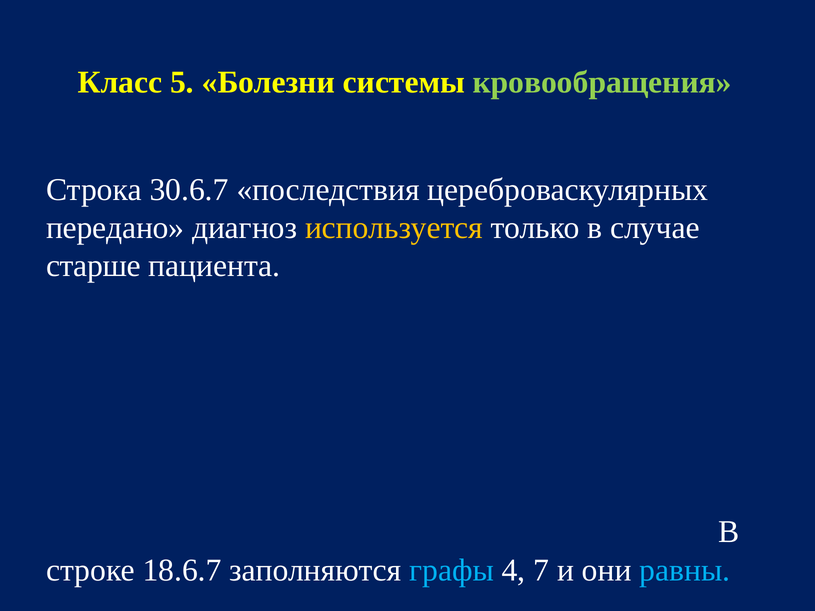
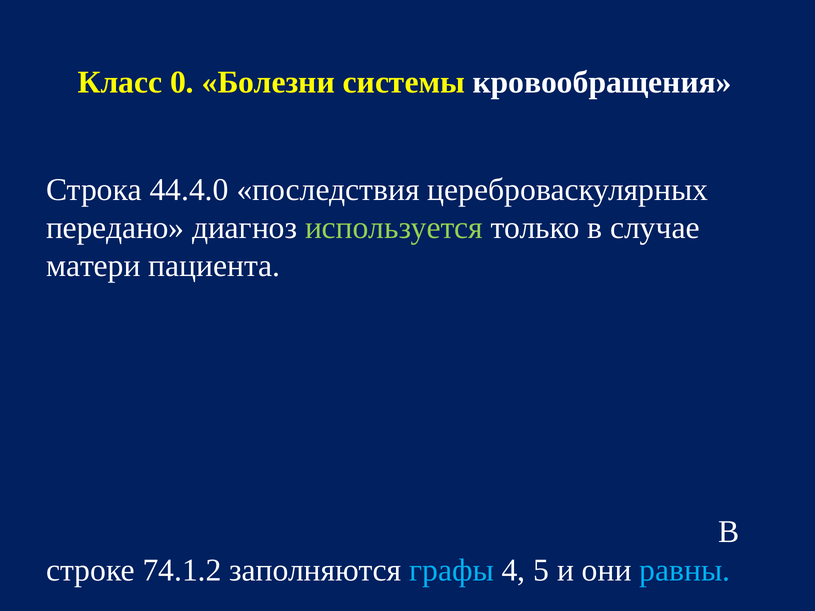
5: 5 -> 0 (182, 83)
кровообращения colour: light green -> white (602, 83)
30.6.7: 30.6.7 -> 44.4.0 (189, 190)
используется colour: yellow -> light green (394, 228)
старше: старше -> матери (93, 266)
18.6.7: 18.6.7 -> 74.1.2 (182, 570)
7: 7 -> 5 (541, 570)
